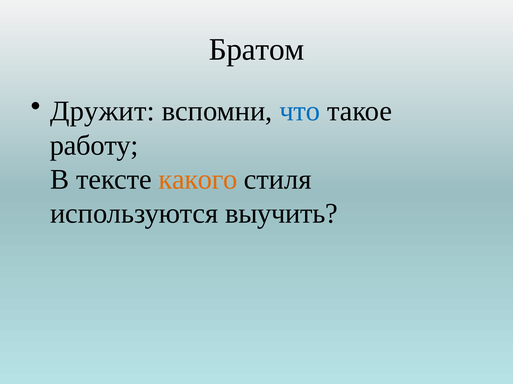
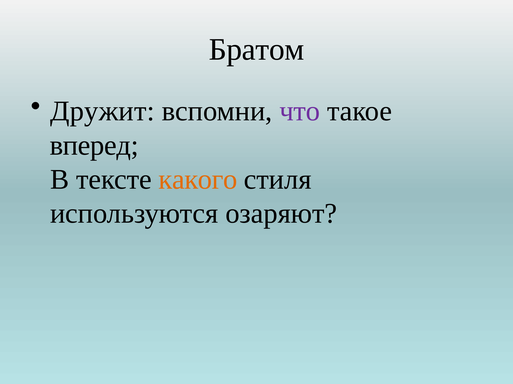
что colour: blue -> purple (300, 111)
работу: работу -> вперед (94, 146)
выучить: выучить -> озаряют (281, 214)
